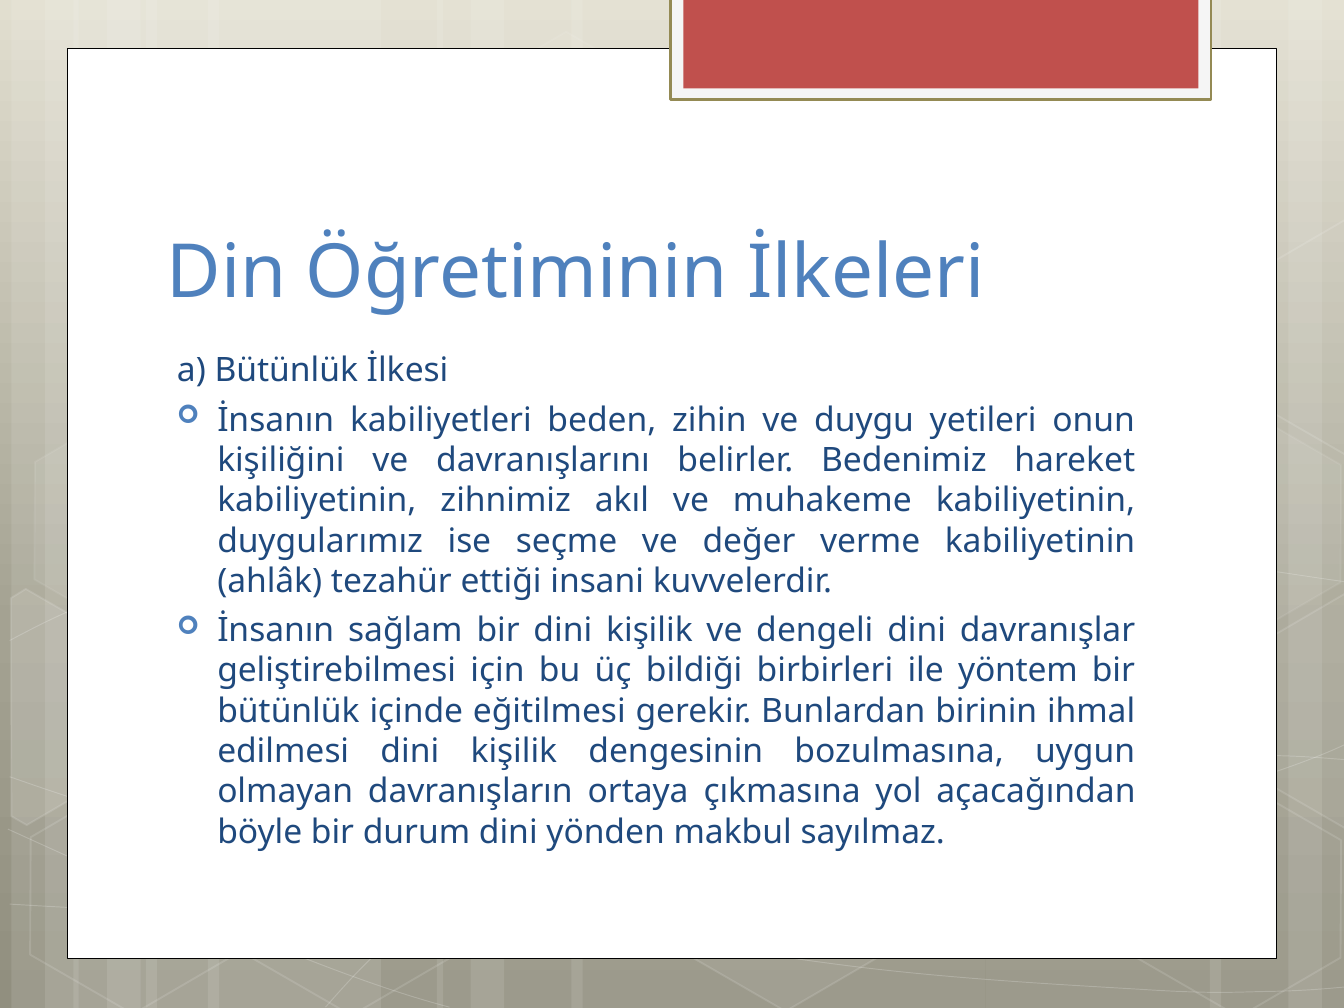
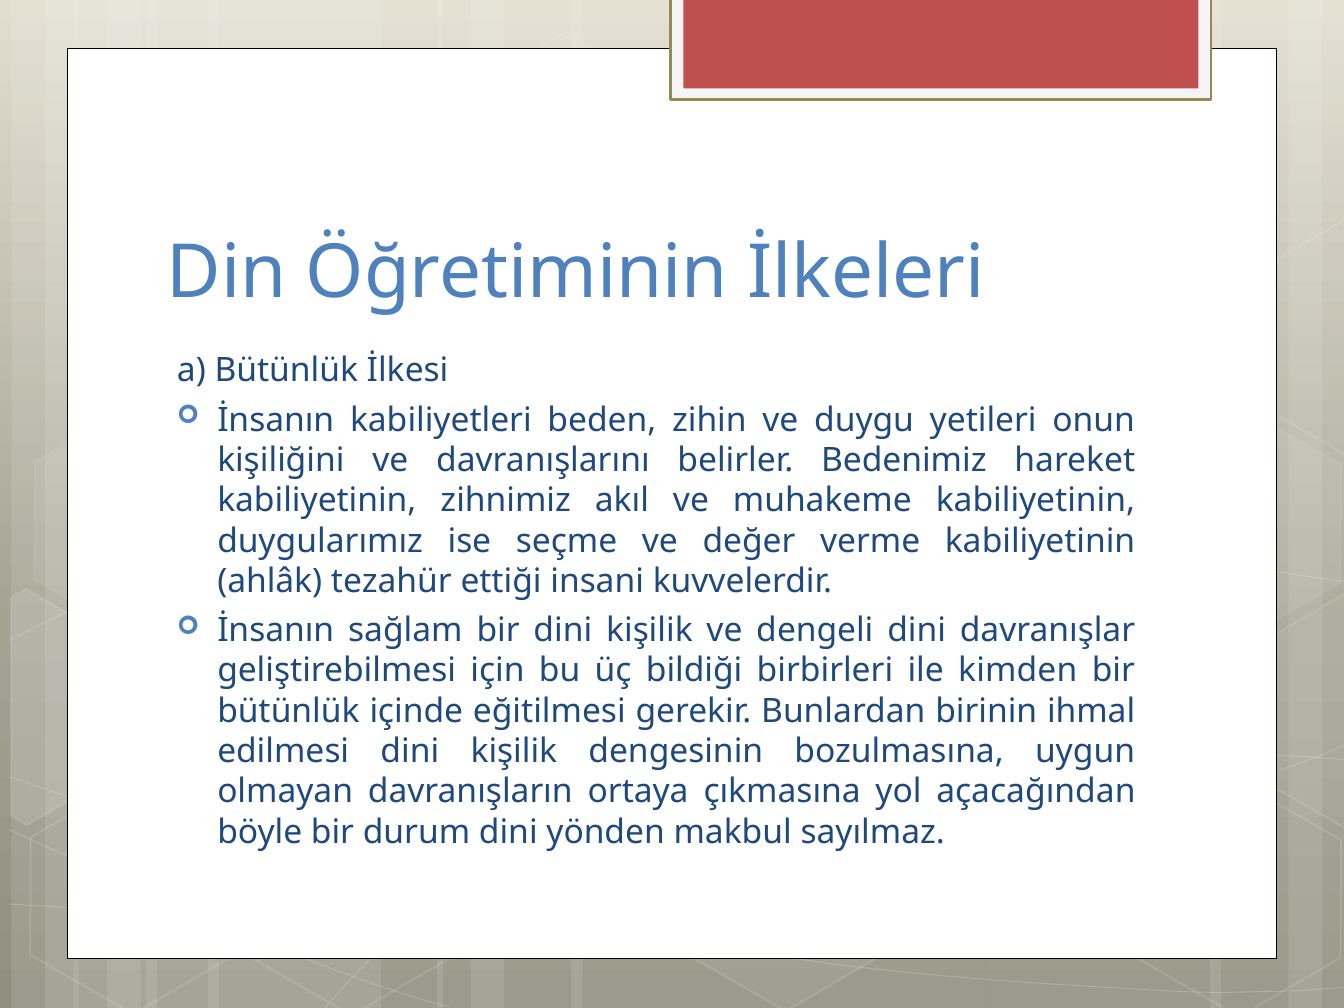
yöntem: yöntem -> kimden (1018, 671)
